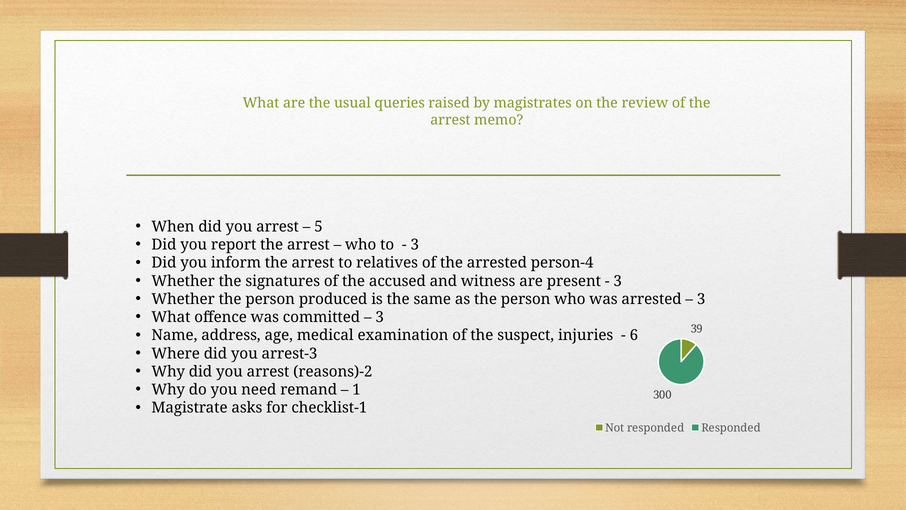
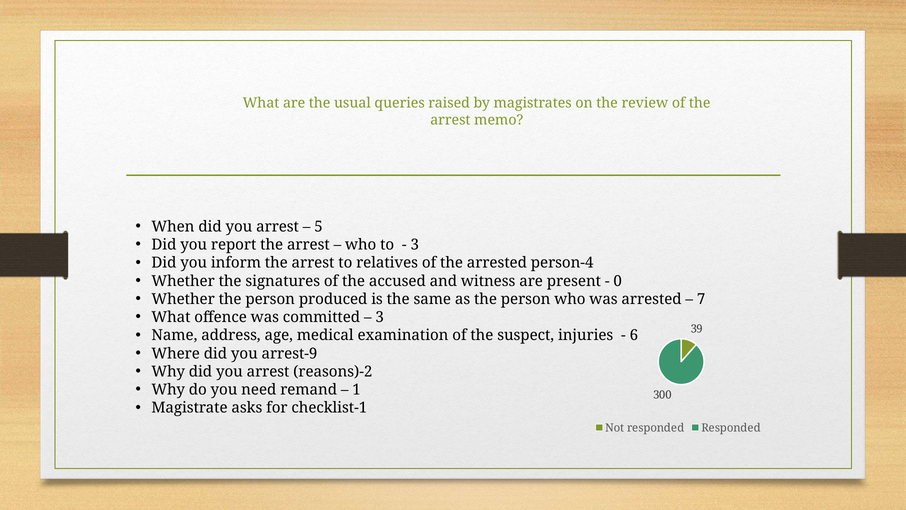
3: 3 -> 0 (618, 281)
3: 3 -> 7 (701, 299)
arrest-3: arrest-3 -> arrest-9 (289, 353)
